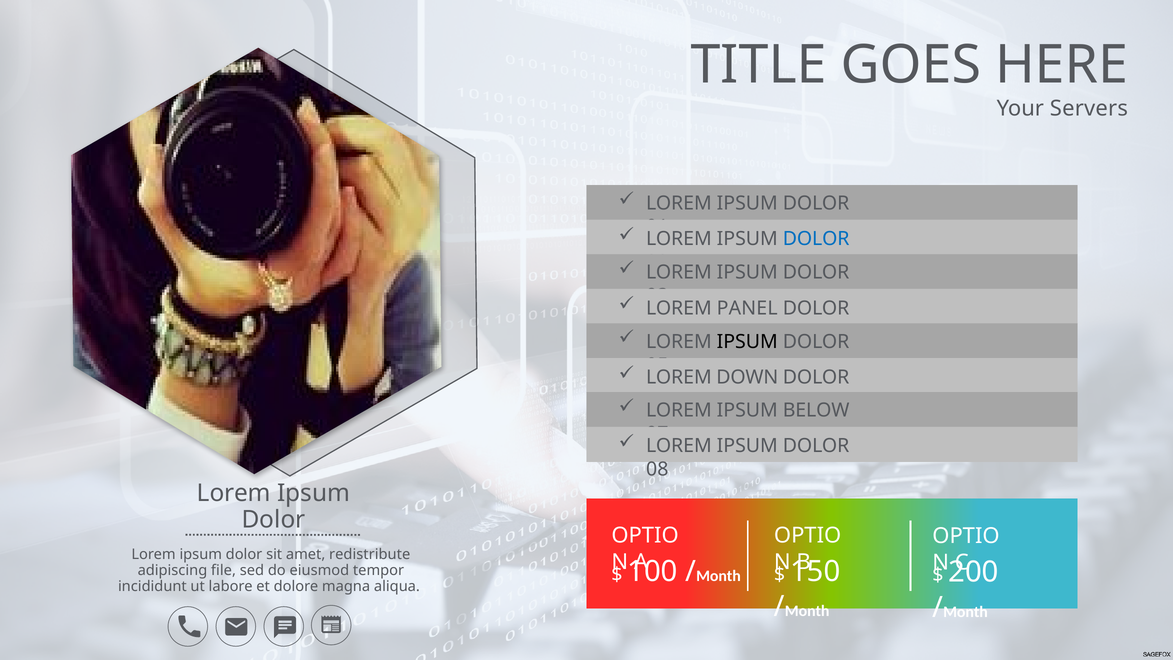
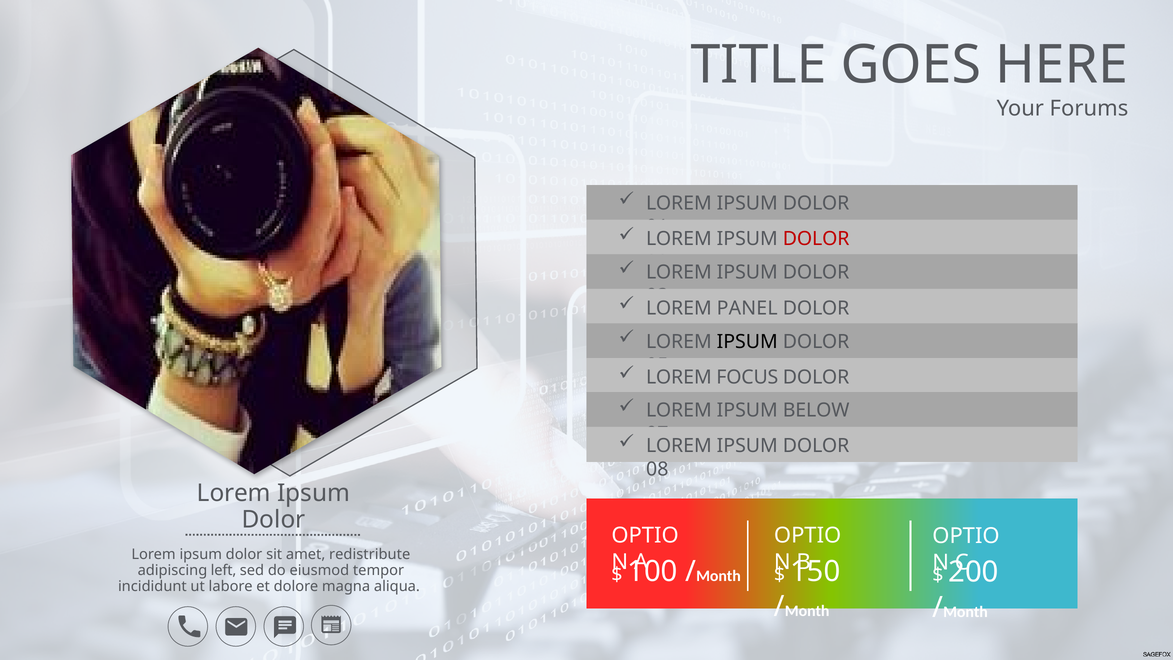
Servers: Servers -> Forums (1089, 108)
DOLOR colour: blue -> red (816, 239)
DOWN: DOWN -> FOCUS (747, 377)
file: file -> left (224, 570)
